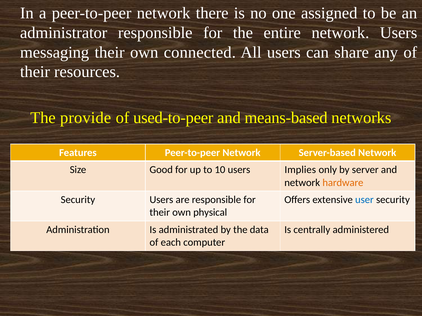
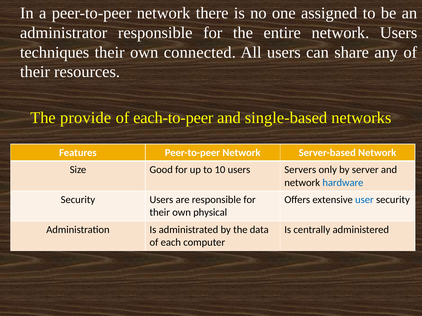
messaging: messaging -> techniques (55, 52)
used-to-peer: used-to-peer -> each-to-peer (173, 118)
means-based: means-based -> single-based (286, 118)
Implies: Implies -> Servers (300, 170)
hardware colour: orange -> blue (343, 183)
